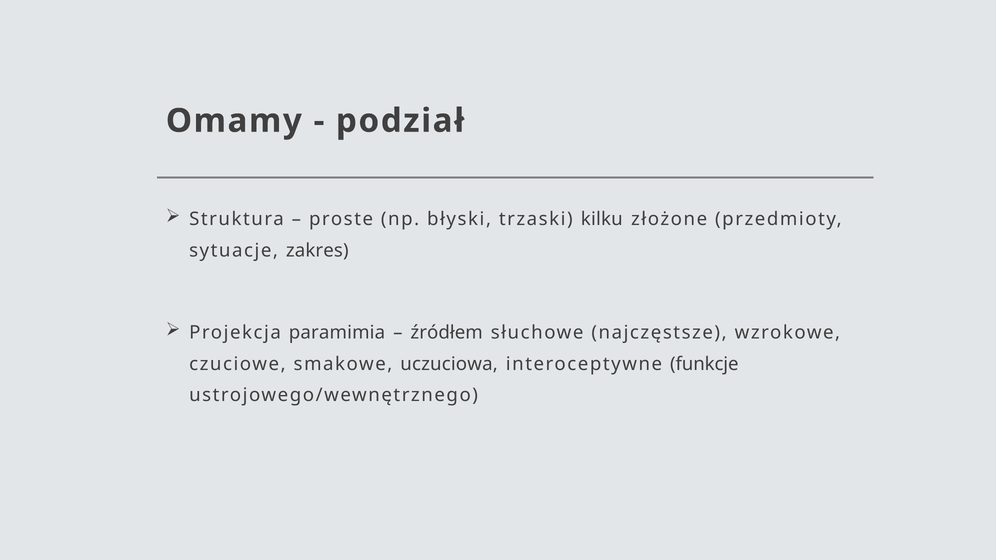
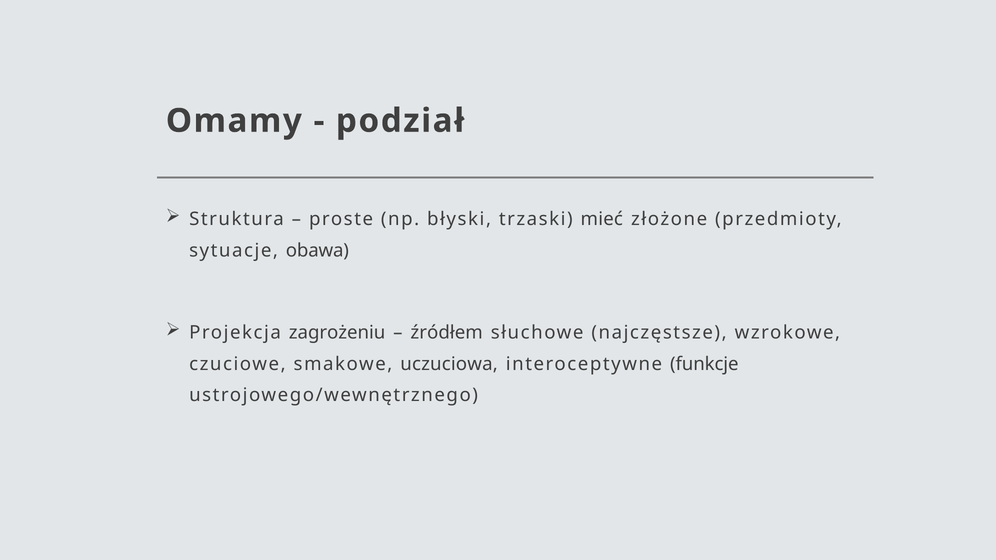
kilku: kilku -> mieć (602, 219)
zakres: zakres -> obawa (317, 251)
paramimia: paramimia -> zagrożeniu (337, 333)
